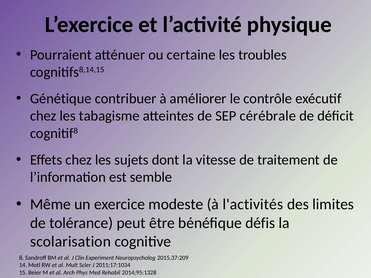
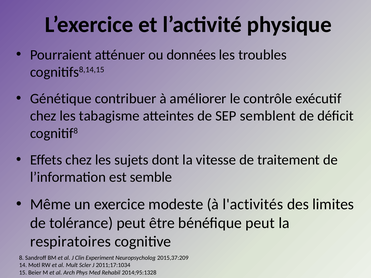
certaine: certaine -> données (191, 55)
cérébrale: cérébrale -> semblent (268, 116)
bénéfique défis: défis -> peut (260, 223)
scolarisation: scolarisation -> respiratoires (70, 242)
